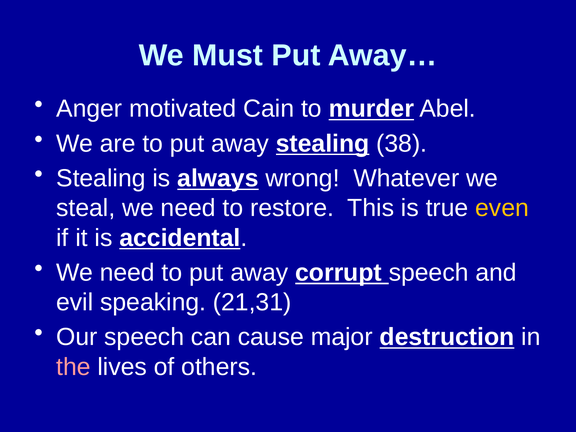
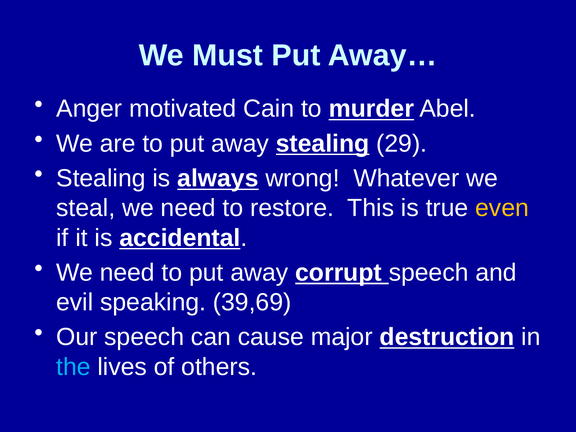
38: 38 -> 29 (402, 144)
21,31: 21,31 -> 39,69 (252, 302)
the colour: pink -> light blue (73, 367)
